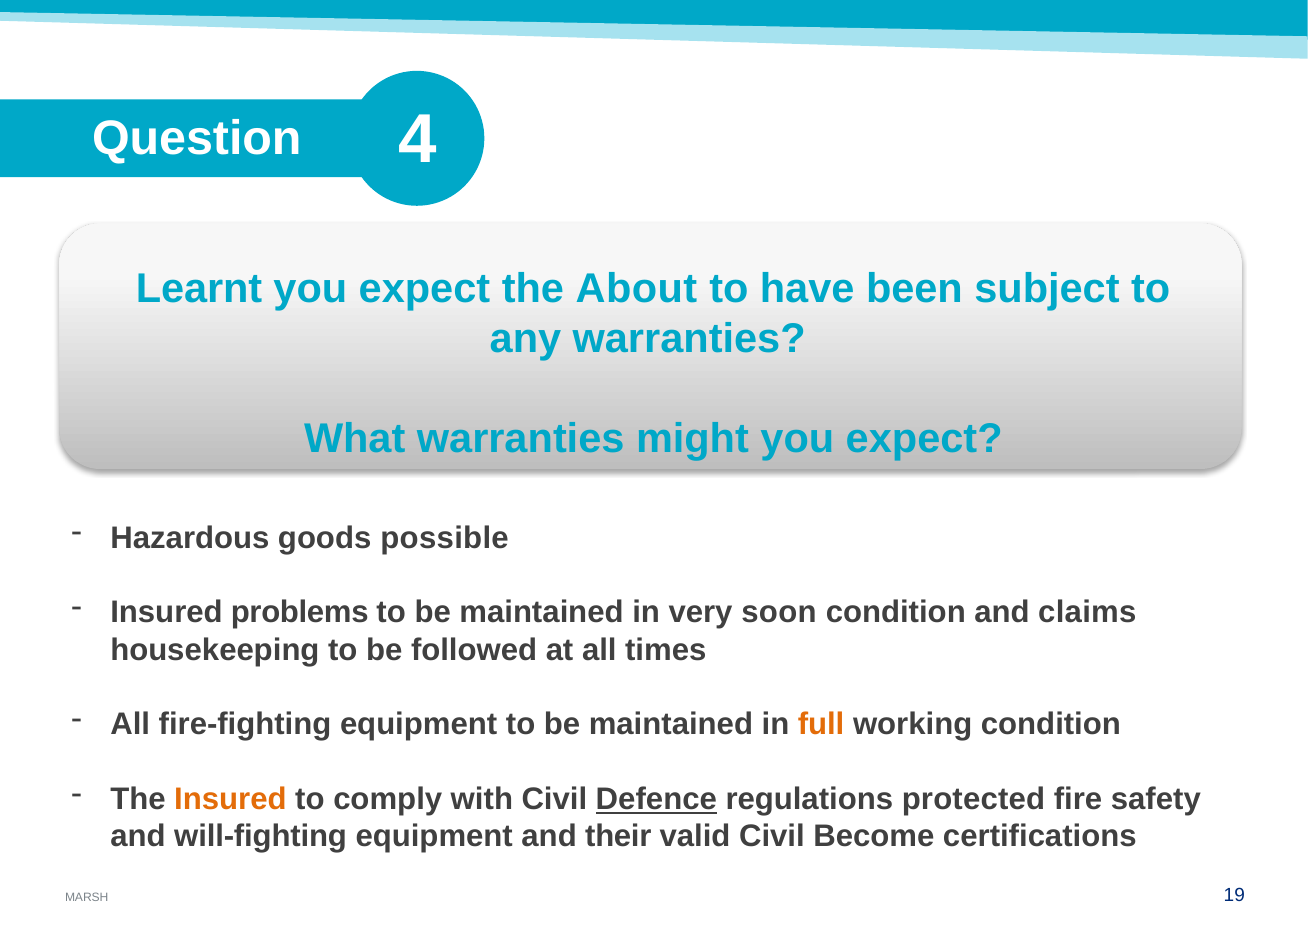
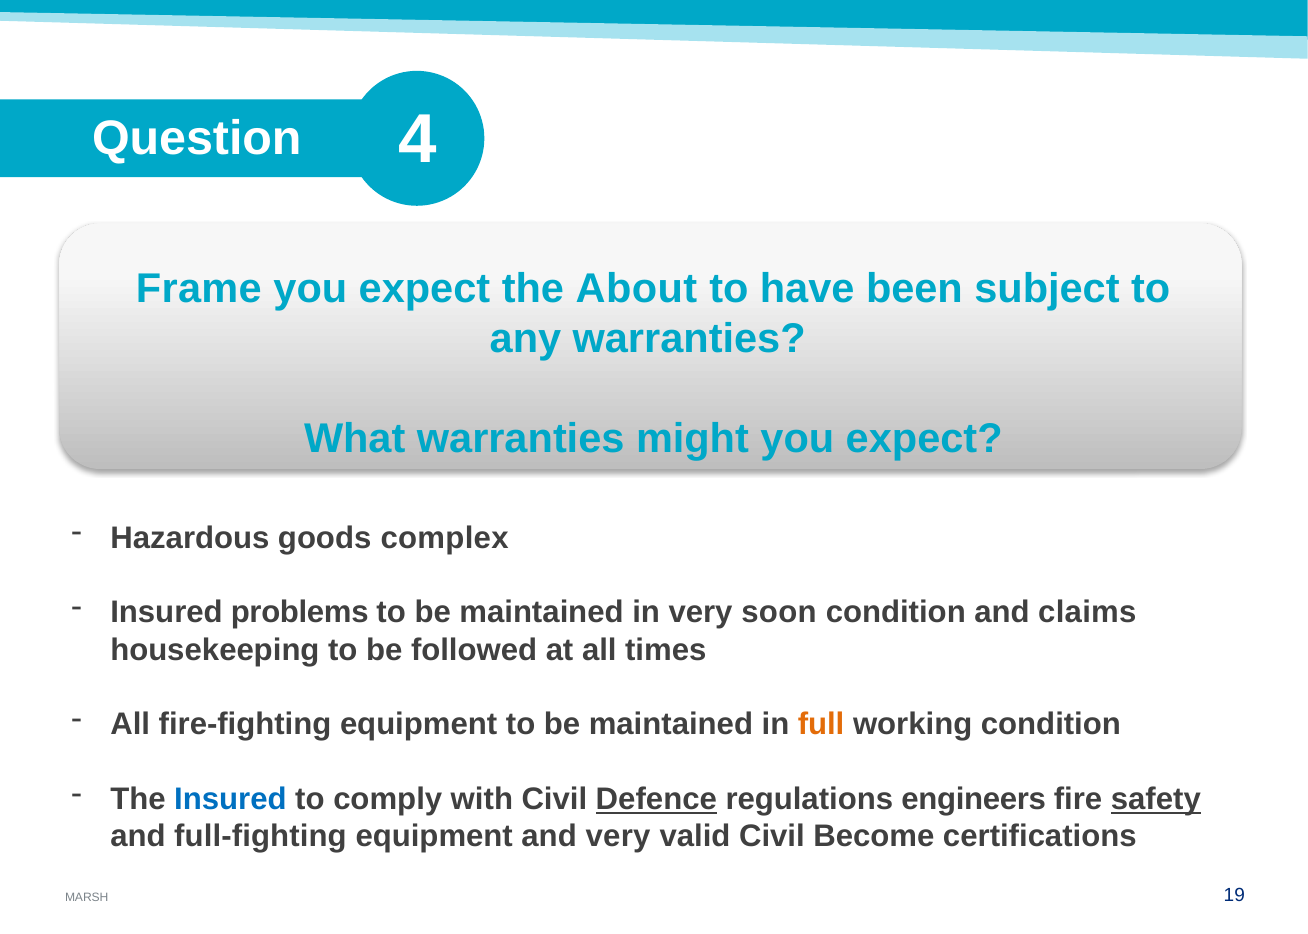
Learnt: Learnt -> Frame (199, 289)
possible: possible -> complex (445, 538)
Insured colour: orange -> blue (230, 799)
protected: protected -> engineers (974, 799)
safety underline: none -> present (1156, 799)
will-fighting: will-fighting -> full-fighting (260, 837)
and their: their -> very (618, 837)
